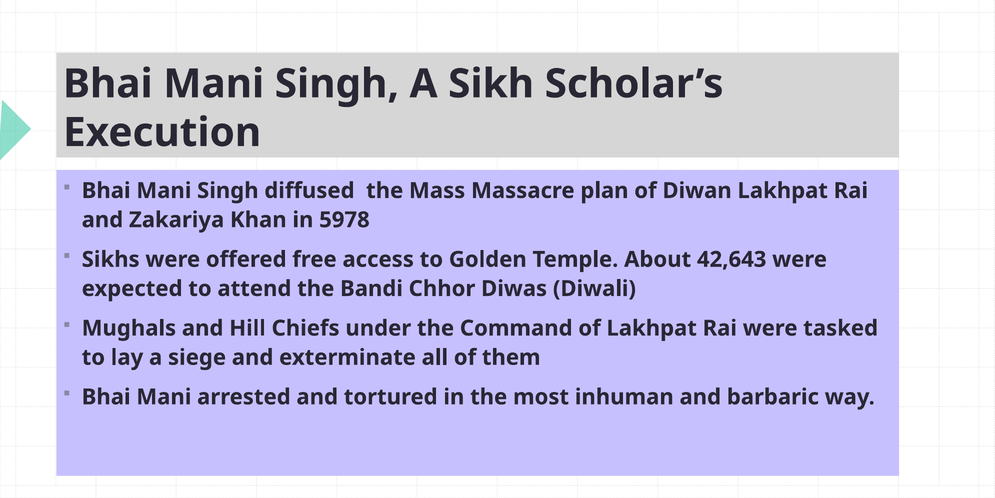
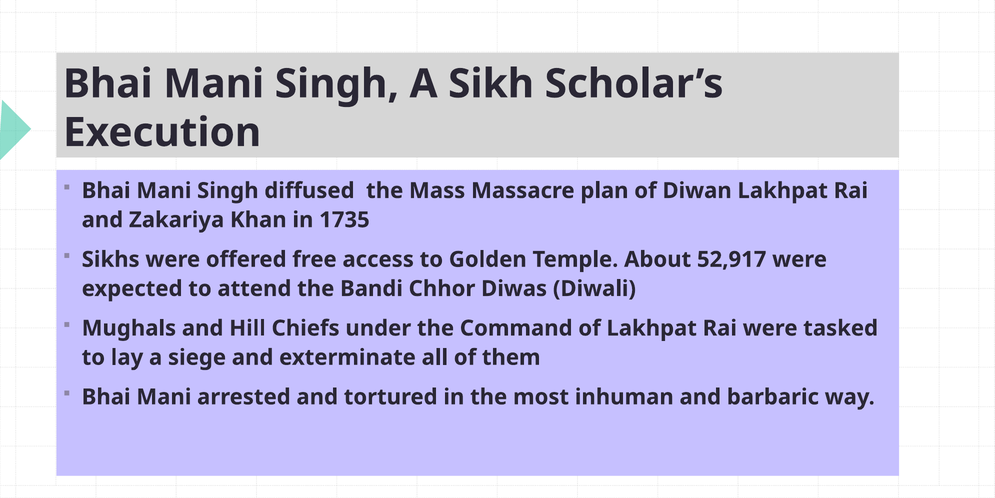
5978: 5978 -> 1735 (344, 220)
42,643: 42,643 -> 52,917 (732, 259)
